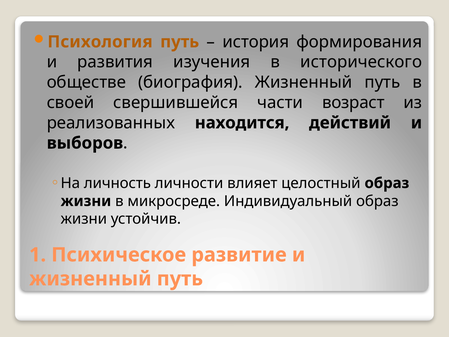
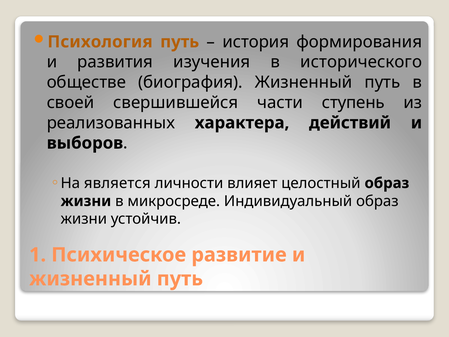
возраст: возраст -> ступень (353, 102)
находится: находится -> характера (242, 123)
личность: личность -> является (117, 183)
